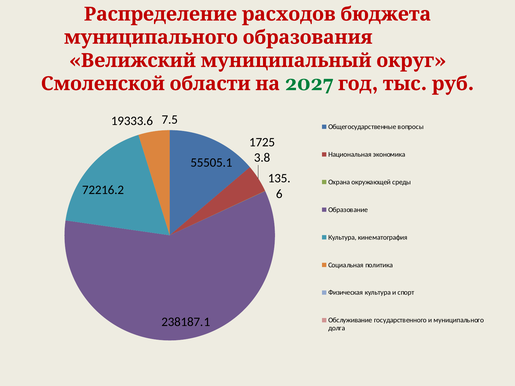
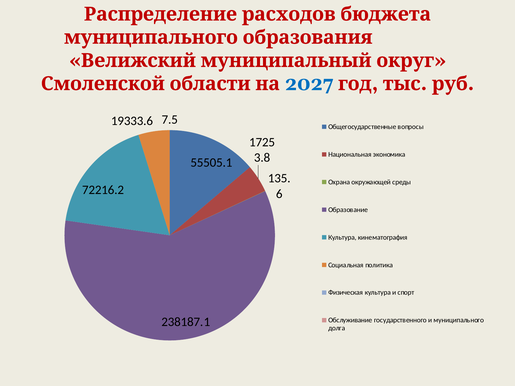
2027 colour: green -> blue (309, 84)
